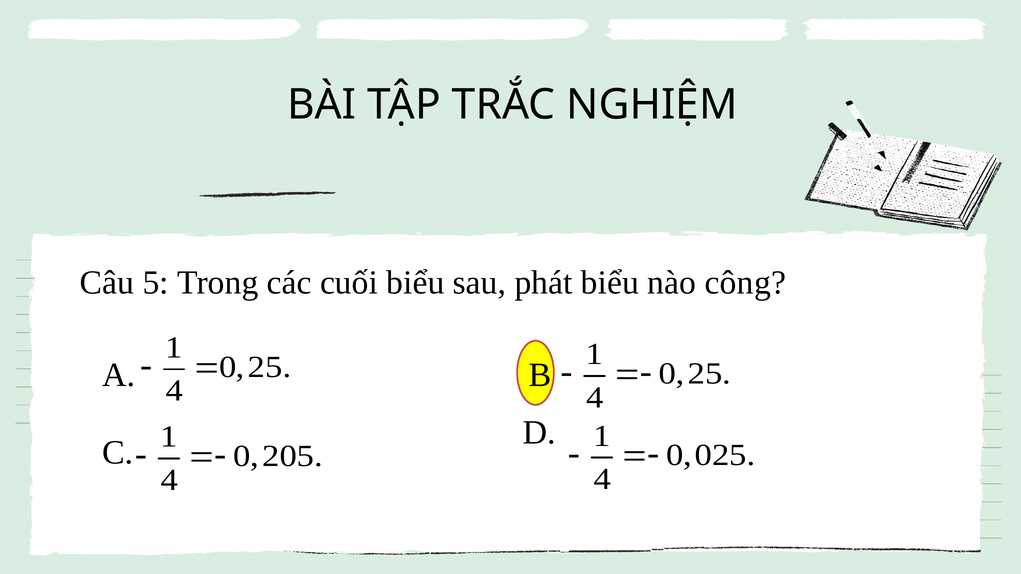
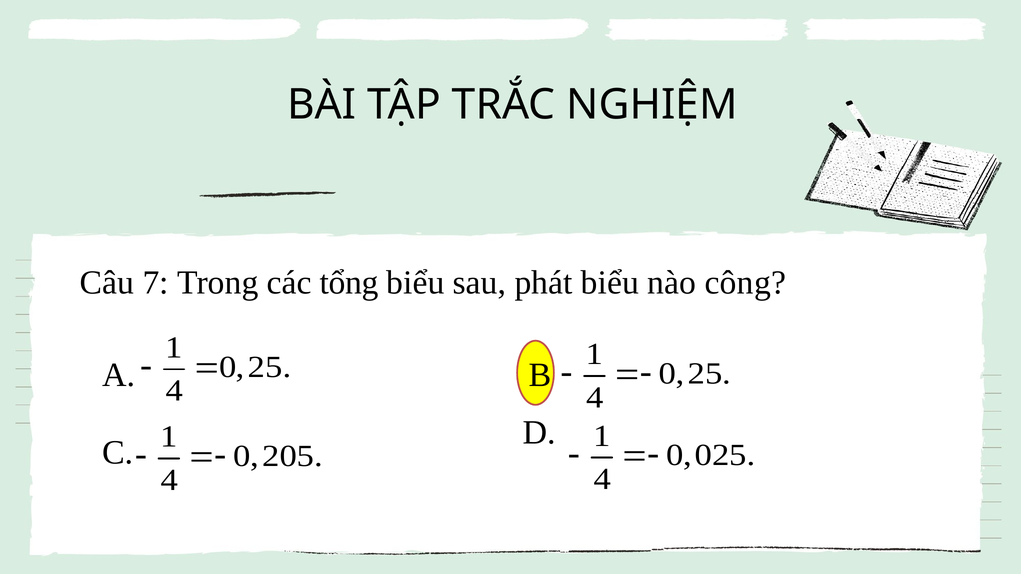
Câu 5: 5 -> 7 (156, 283)
cuối: cuối -> tổng (349, 283)
